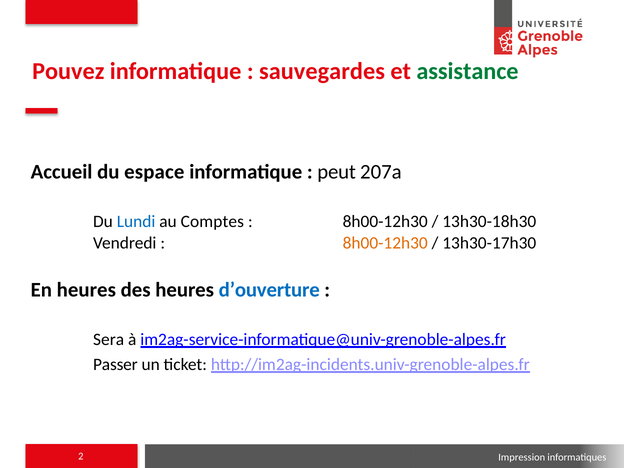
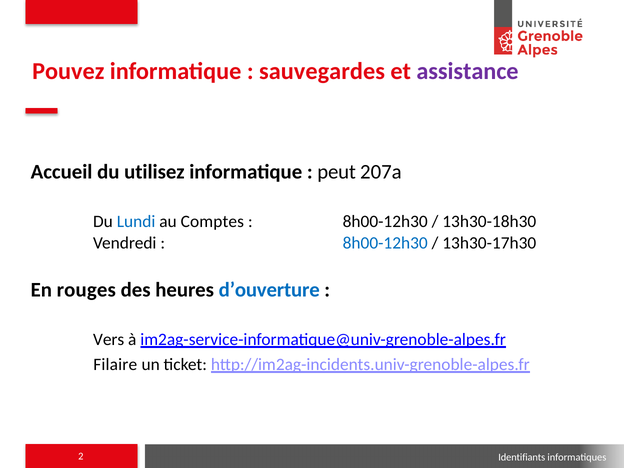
assistance colour: green -> purple (467, 71)
espace: espace -> utilisez (154, 172)
8h00-12h30 colour: orange -> blue (385, 243)
En heures: heures -> rouges (86, 290)
Sera: Sera -> Vers (109, 340)
Passer: Passer -> Filaire (115, 365)
Impression: Impression -> Identifiants (522, 458)
